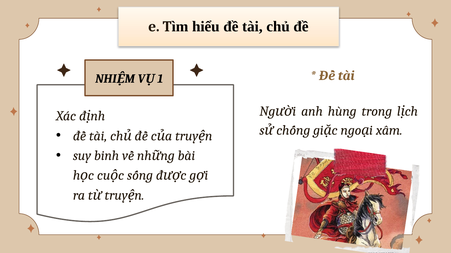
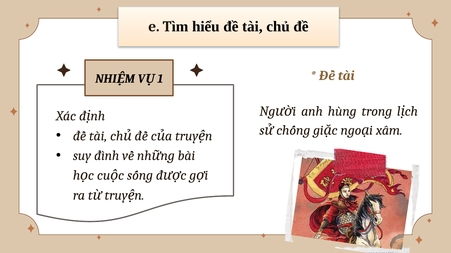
binh: binh -> đình (107, 156)
